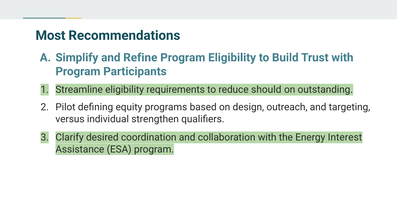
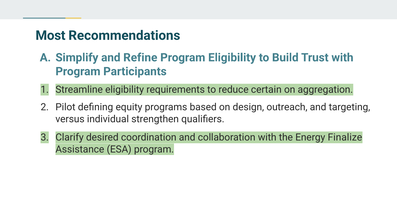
should: should -> certain (266, 90)
outstanding: outstanding -> aggregation (325, 90)
Interest: Interest -> Finalize (345, 138)
